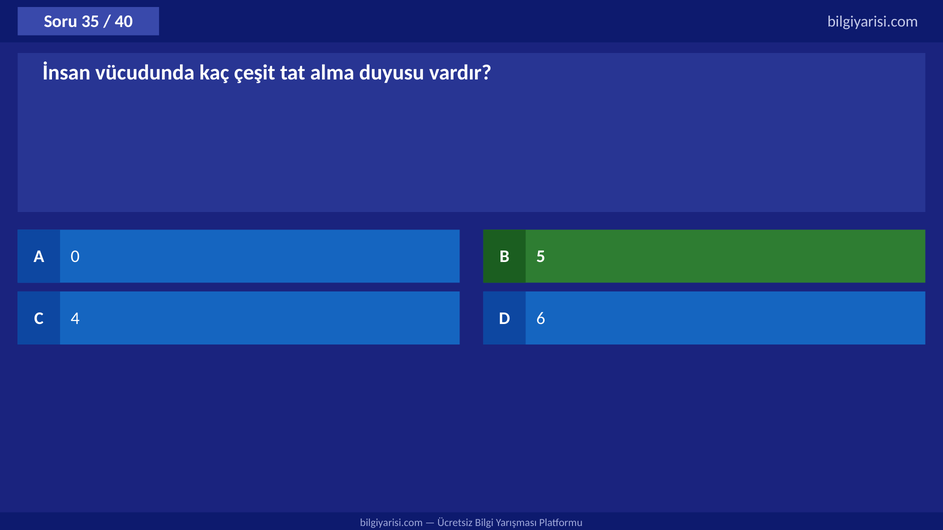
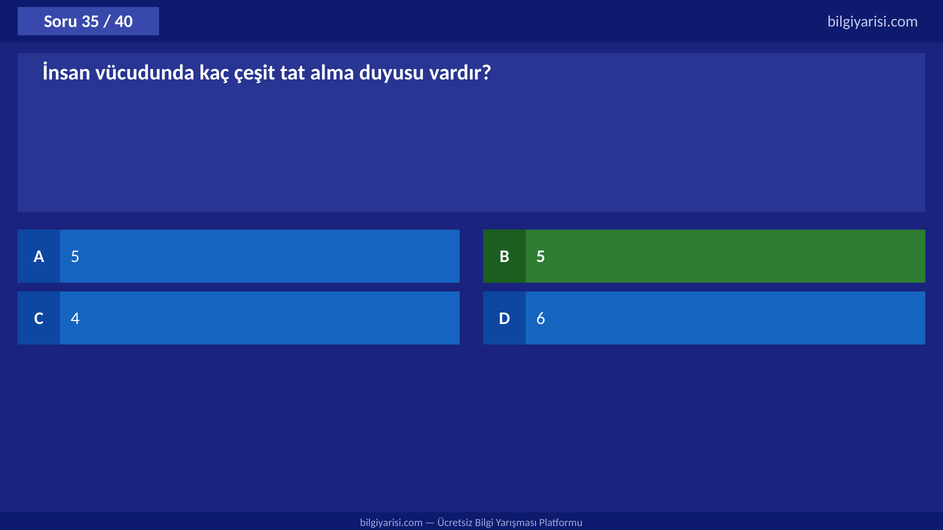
A 0: 0 -> 5 (75, 257)
